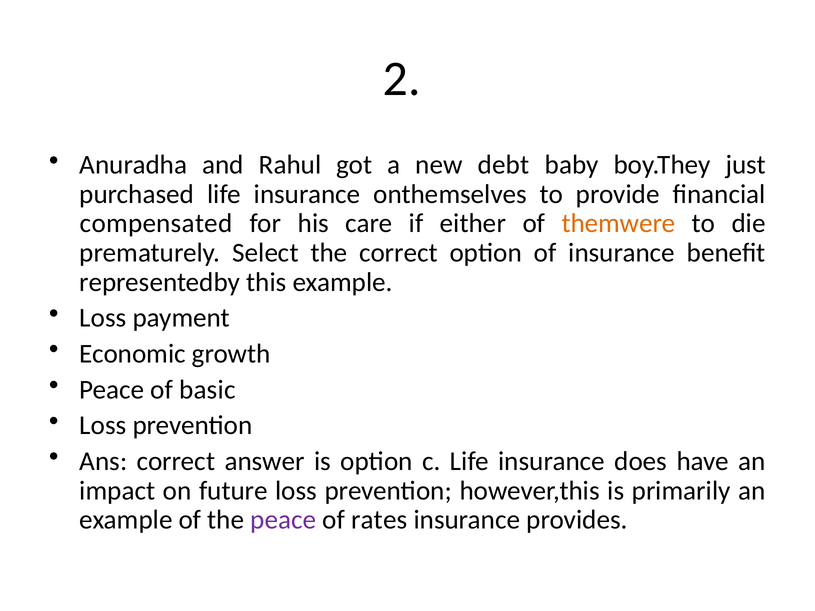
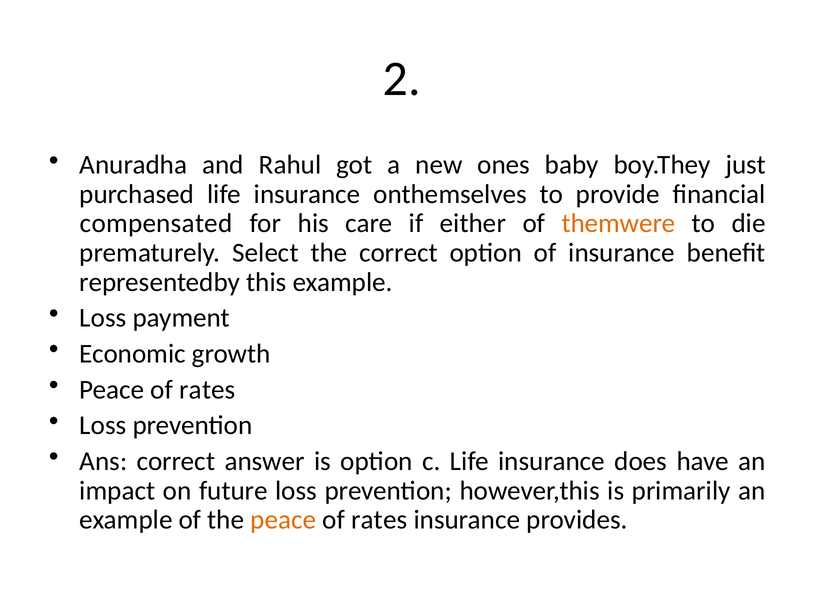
debt: debt -> ones (504, 165)
basic: basic -> rates (207, 390)
peace colour: purple -> orange (283, 520)
